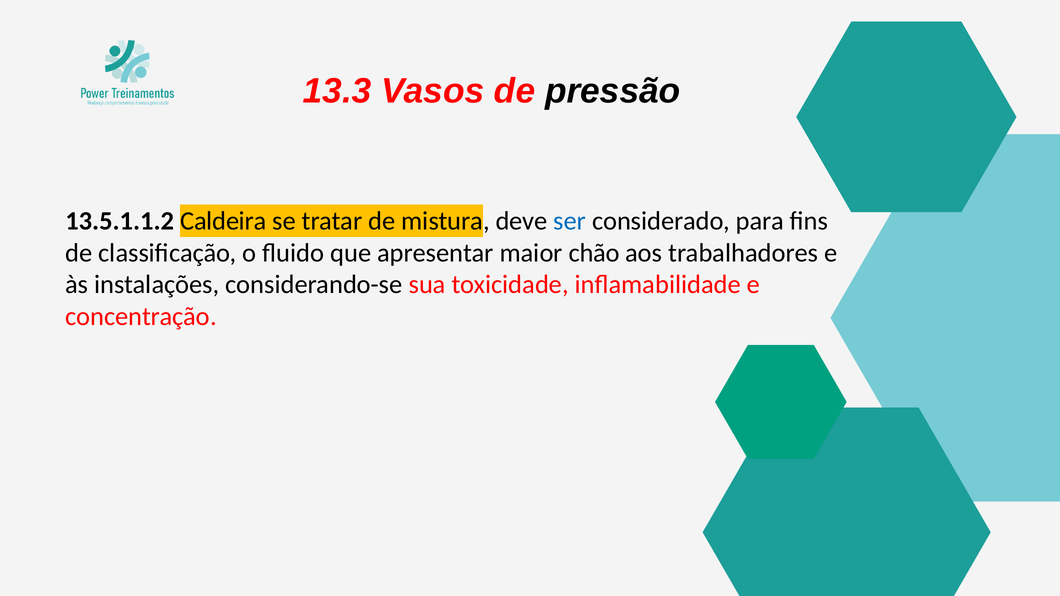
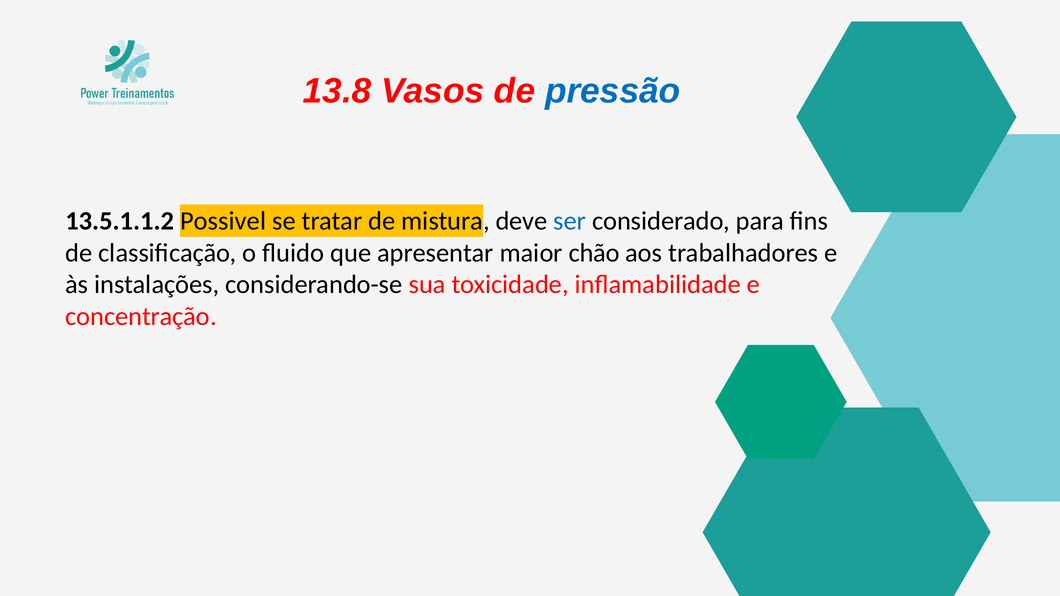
13.3: 13.3 -> 13.8 (337, 91)
pressão colour: black -> blue (613, 91)
Caldeira: Caldeira -> Possivel (223, 221)
